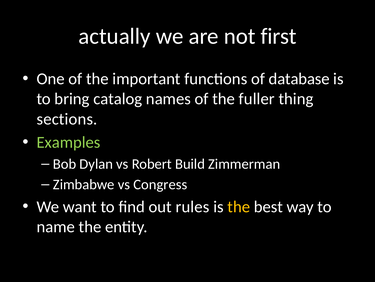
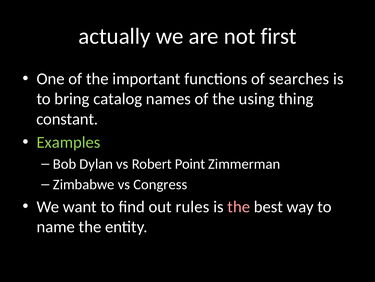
database: database -> searches (299, 79)
fuller: fuller -> using (257, 99)
sections: sections -> constant (67, 119)
Build: Build -> Point (190, 164)
the colour: yellow -> pink (239, 206)
